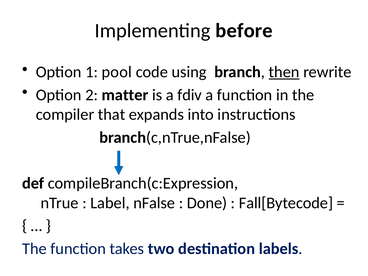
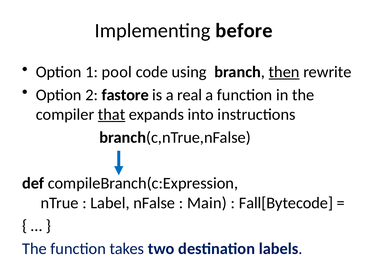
matter: matter -> fastore (125, 95)
fdiv: fdiv -> real (190, 95)
that underline: none -> present (112, 115)
Done: Done -> Main (207, 203)
